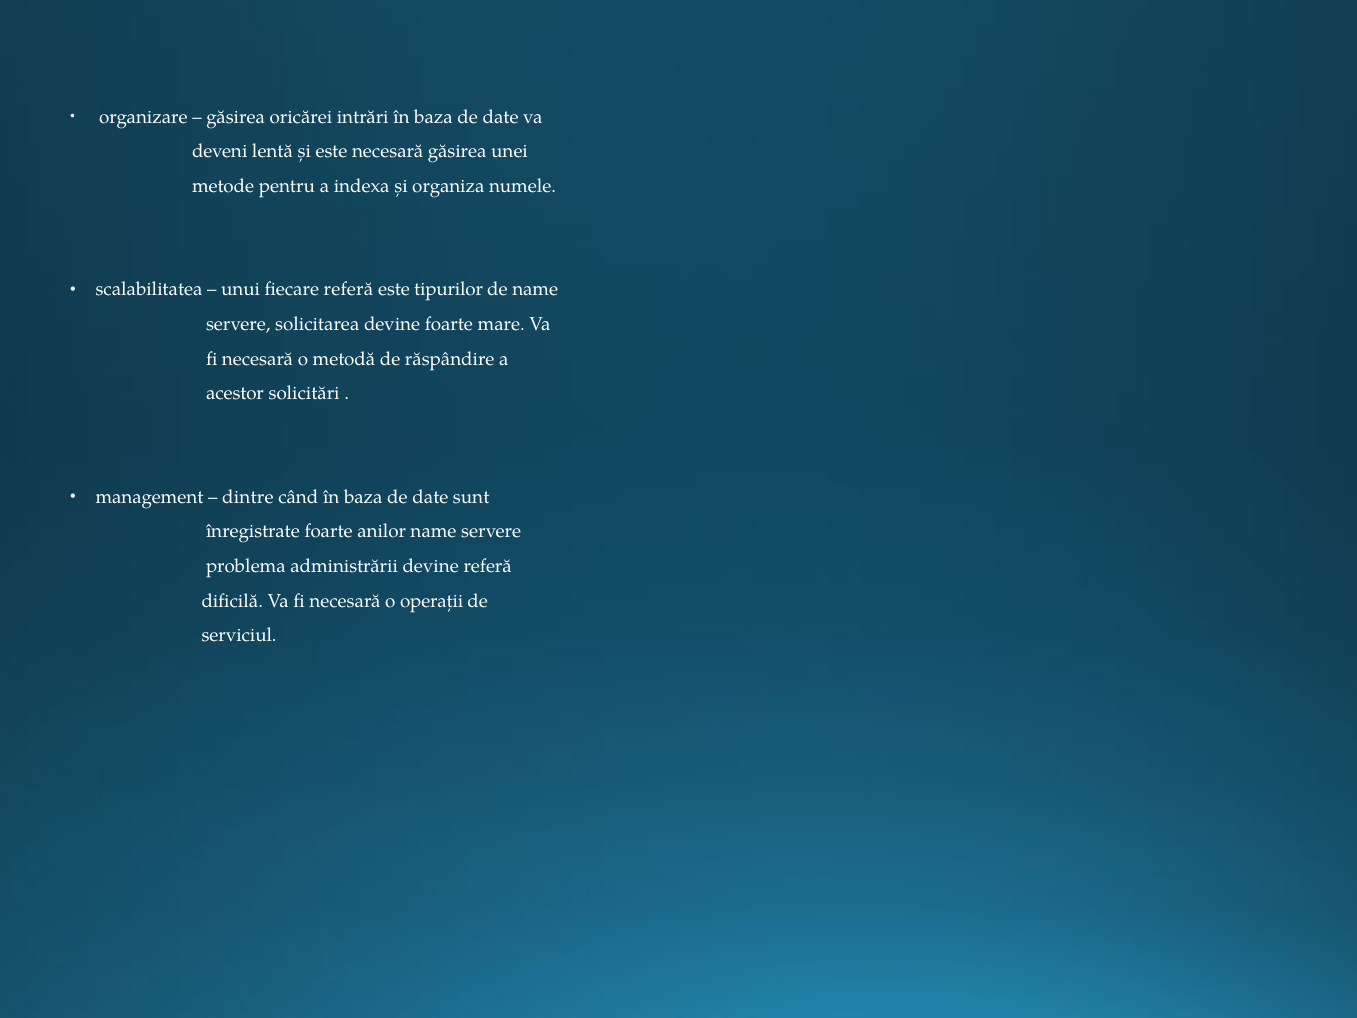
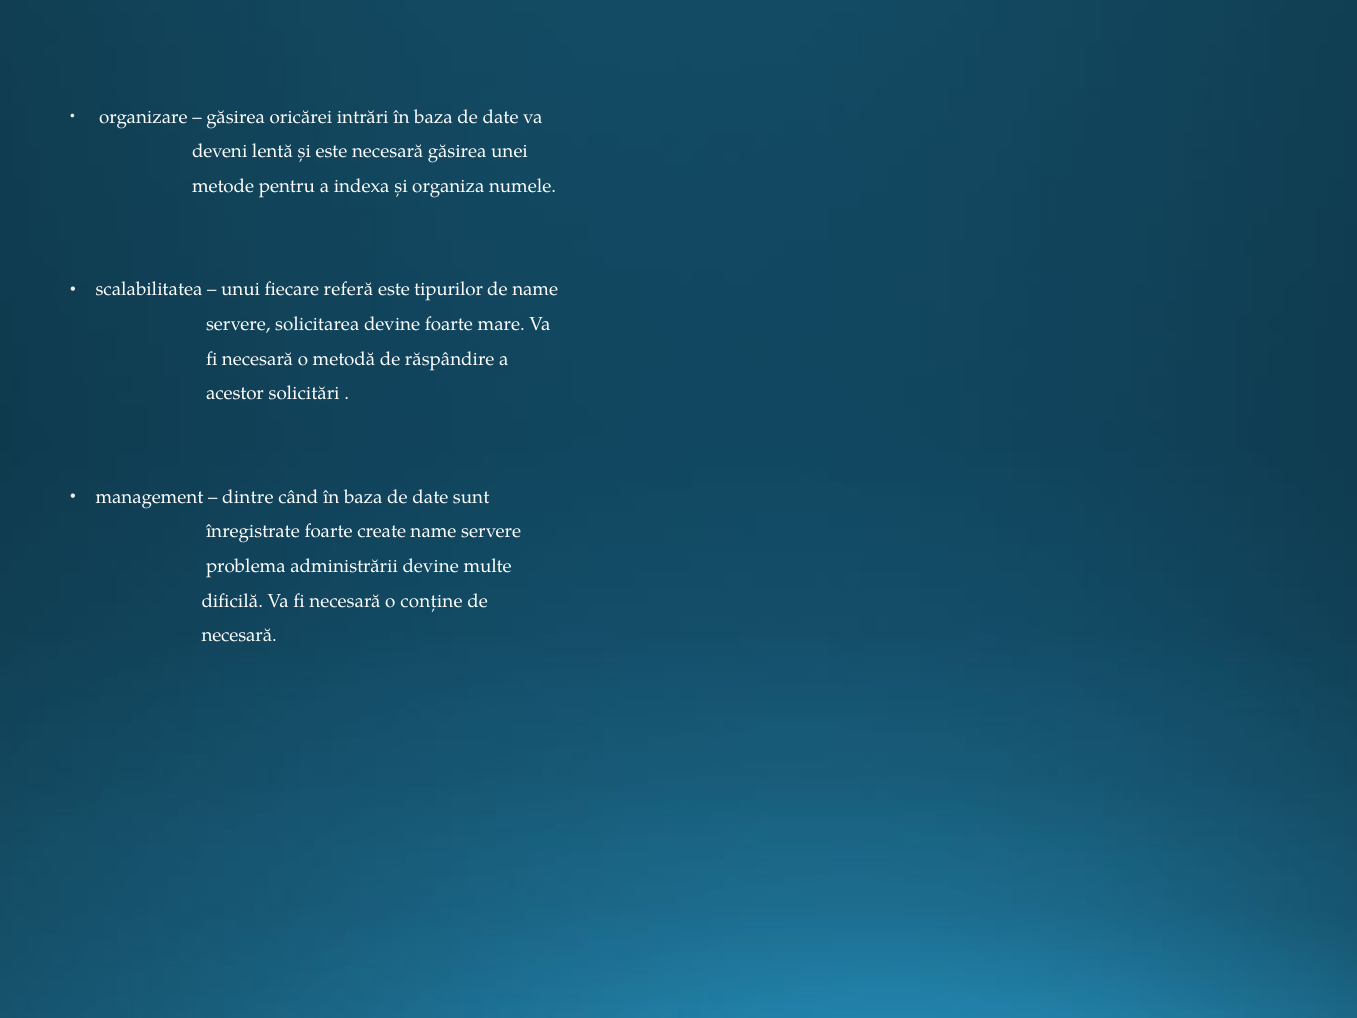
anilor: anilor -> create (382, 532)
devine referă: referă -> multe (488, 566)
operații: operații -> conține (431, 601)
serviciul: serviciul -> necesară (239, 635)
